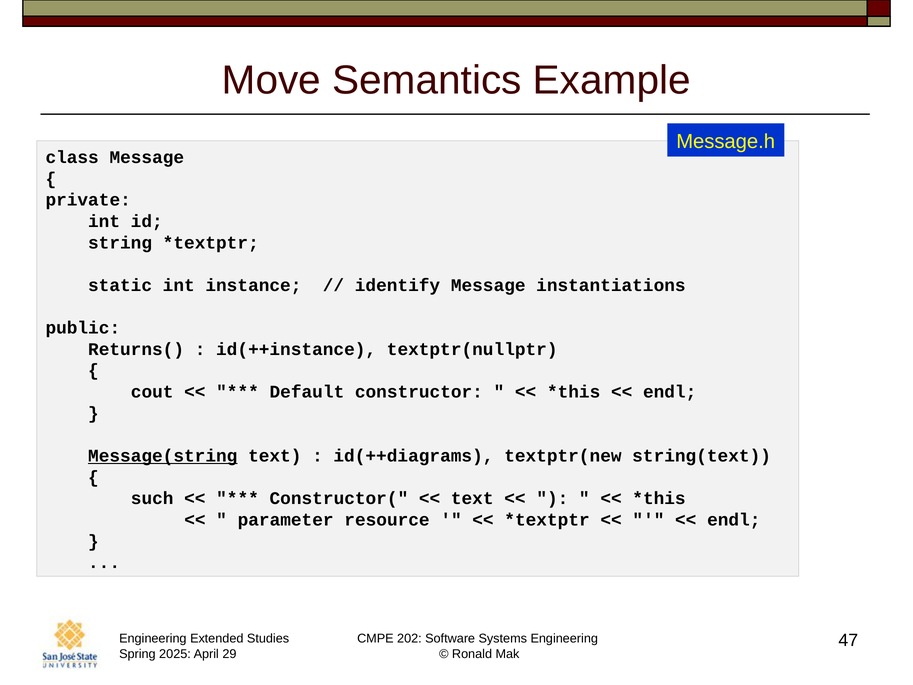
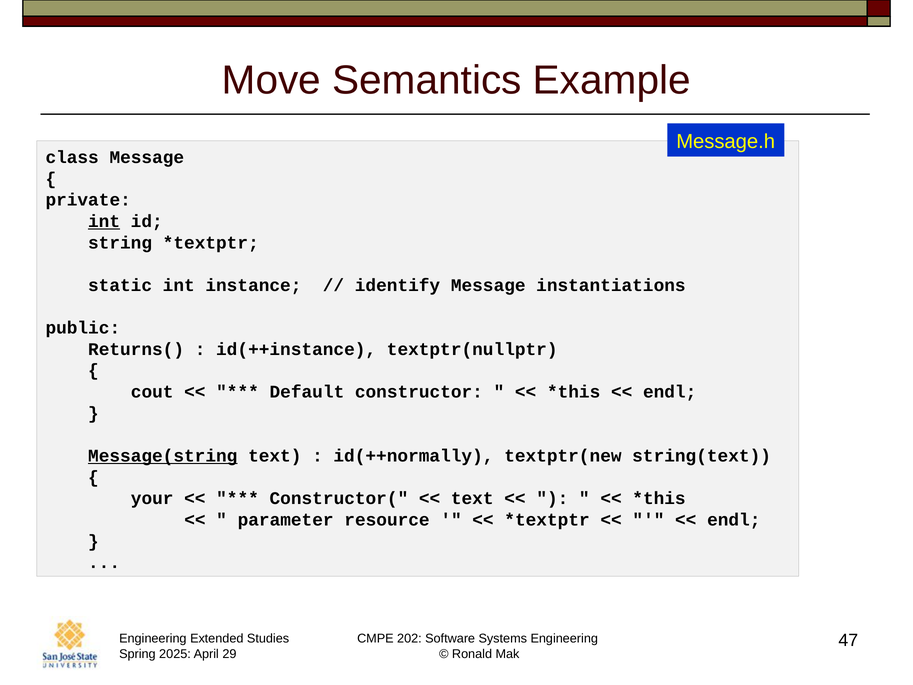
int underline: none -> present (104, 221)
id(++diagrams: id(++diagrams -> id(++normally (413, 456)
such: such -> your (152, 498)
